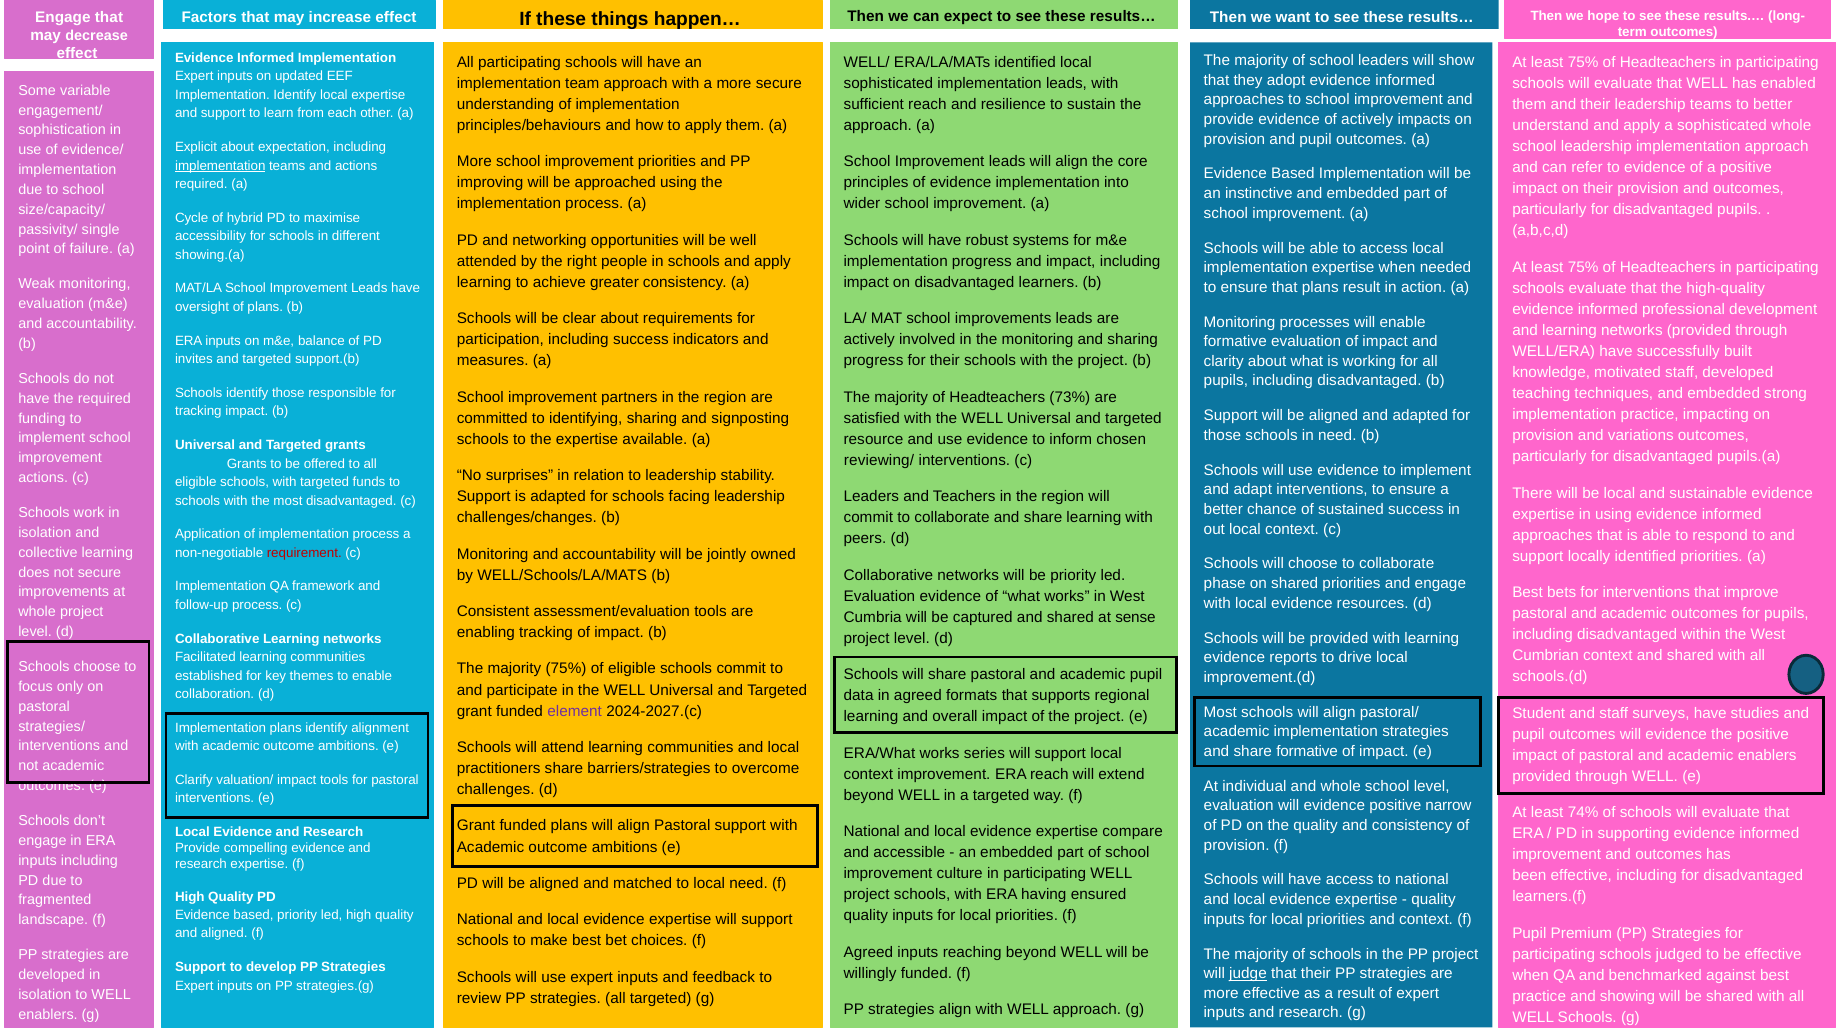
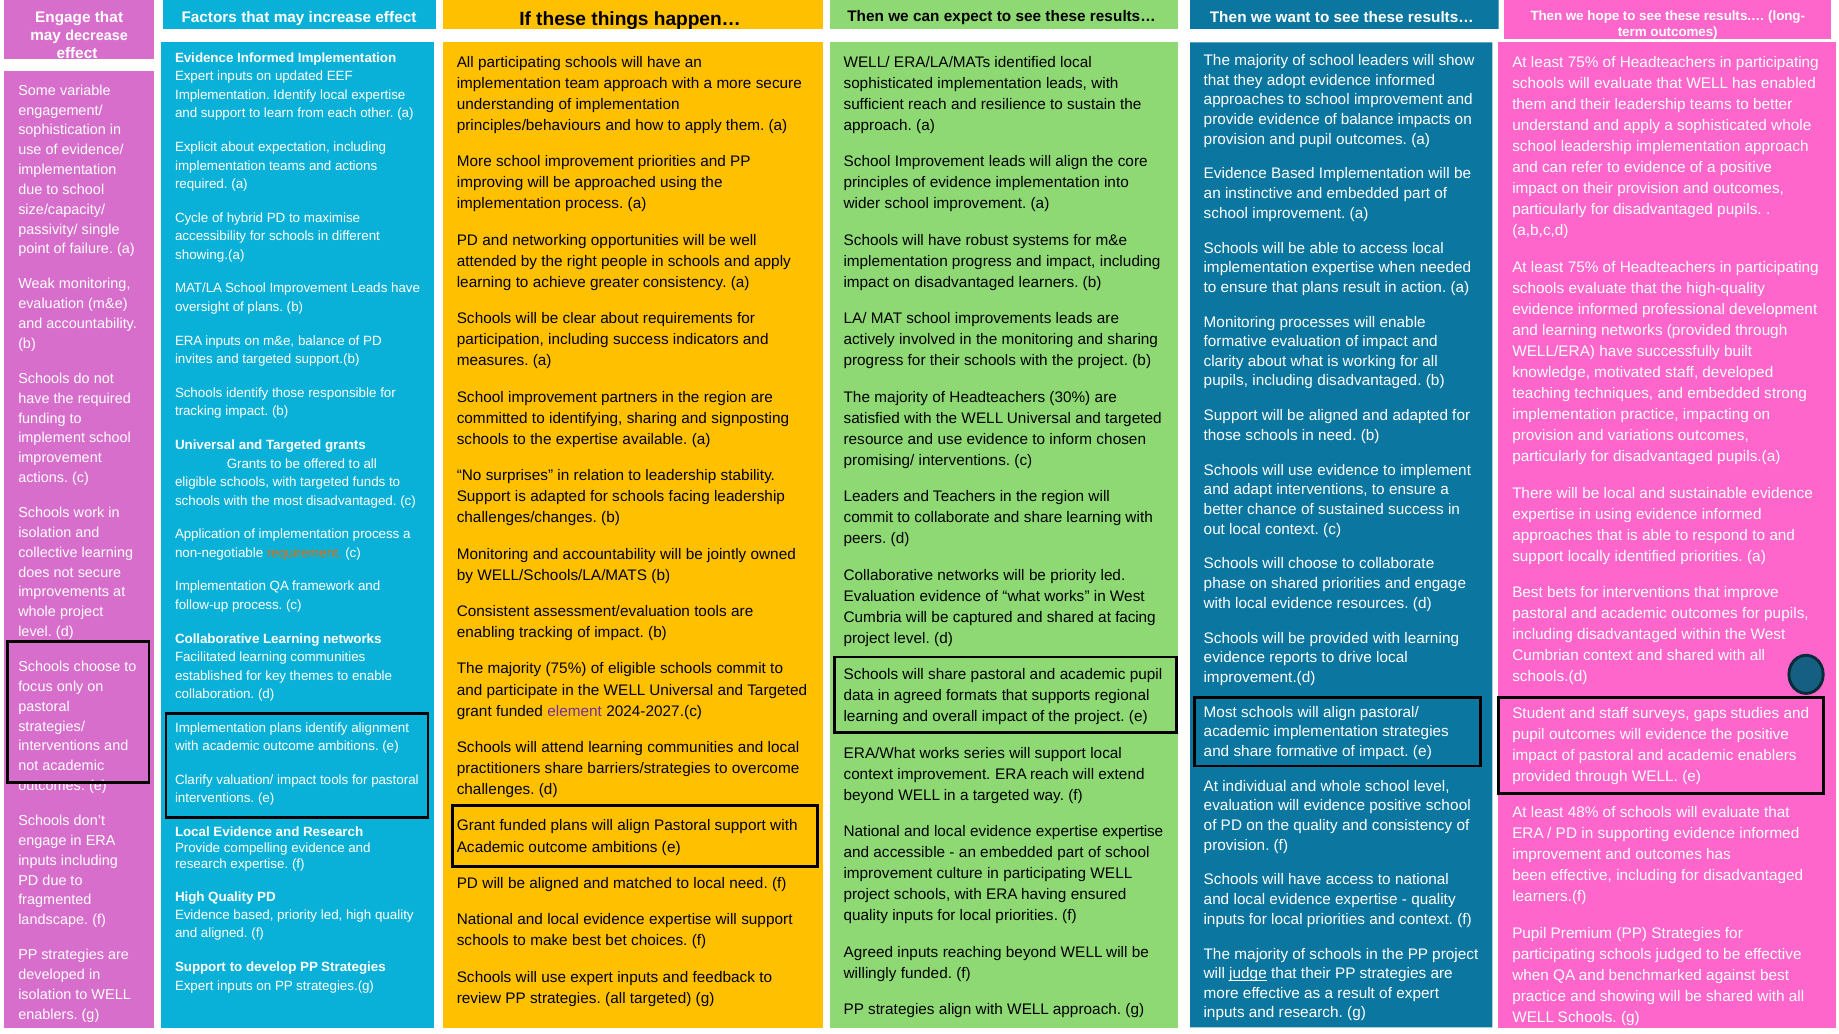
of actively: actively -> balance (1367, 119)
implementation underline: present -> none (220, 166)
73%: 73% -> 30% (1070, 397)
reviewing/: reviewing/ -> promising/ (879, 460)
requirement colour: red -> orange (304, 553)
at sense: sense -> facing (1135, 618)
surveys have: have -> gaps (1710, 713)
positive narrow: narrow -> school (1448, 806)
74%: 74% -> 48% (1583, 813)
expertise compare: compare -> expertise (1133, 832)
